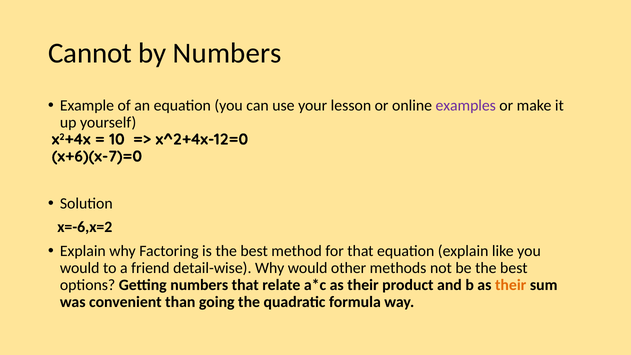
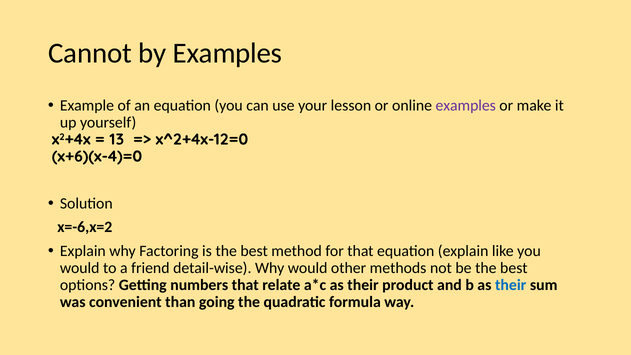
by Numbers: Numbers -> Examples (227, 53)
10: 10 -> 13 (117, 139)
x+6)(x-7)=0: x+6)(x-7)=0 -> x+6)(x-4)=0 (97, 156)
their colour: orange -> blue (511, 285)
